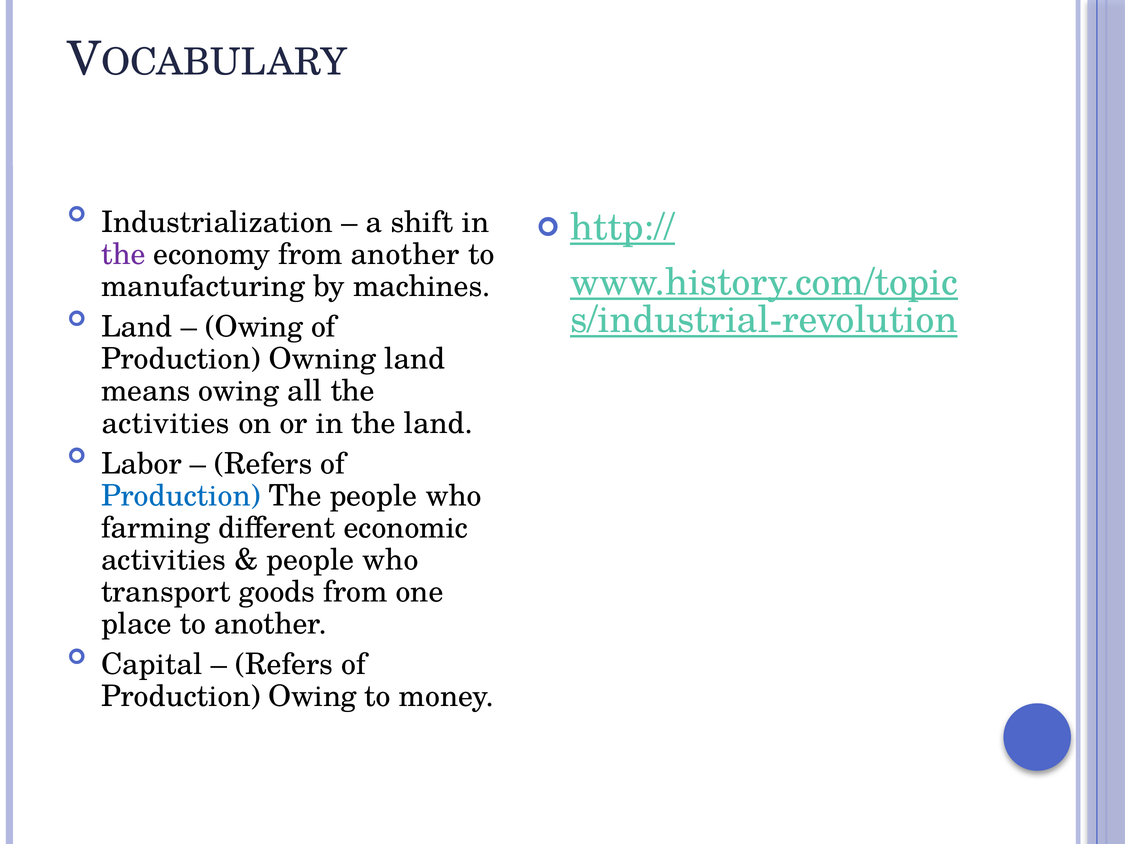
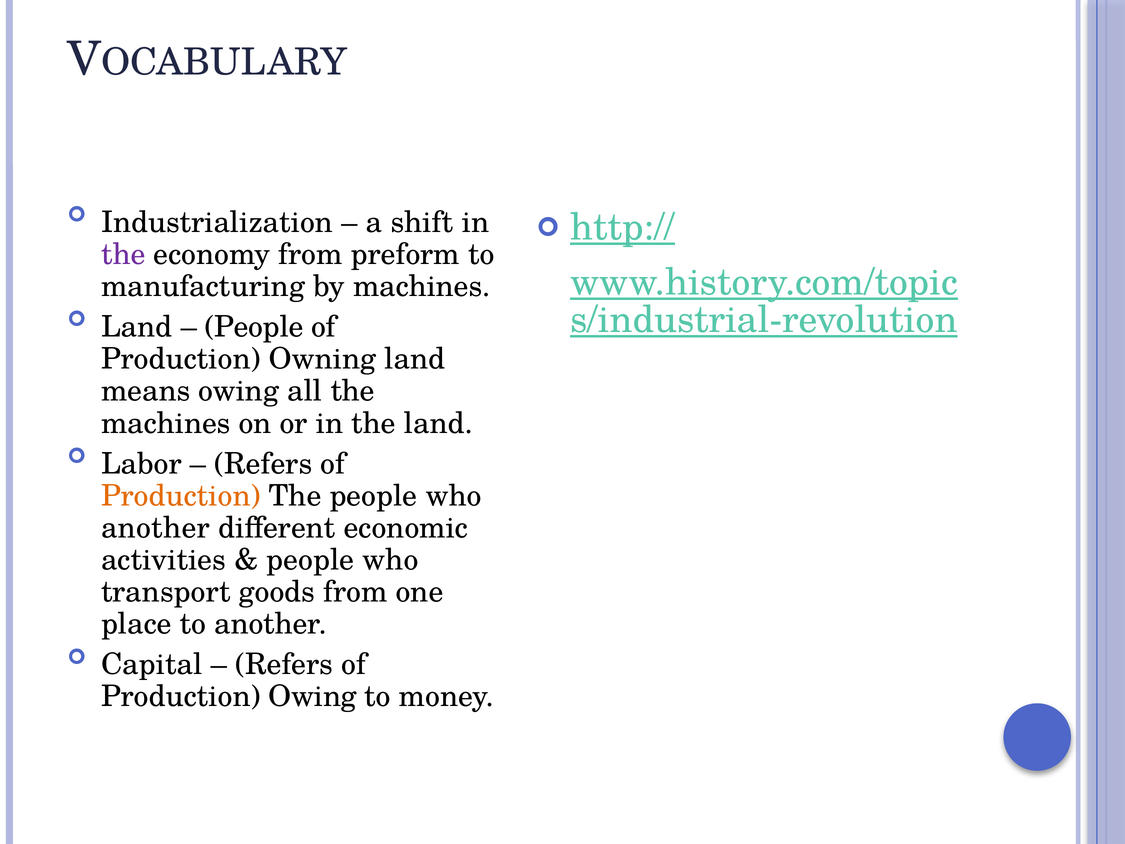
from another: another -> preform (405, 254)
Owing: Owing -> People (254, 327)
activities: activities -> machines (166, 423)
Production colour: blue -> orange (181, 496)
farming: farming -> another (155, 528)
